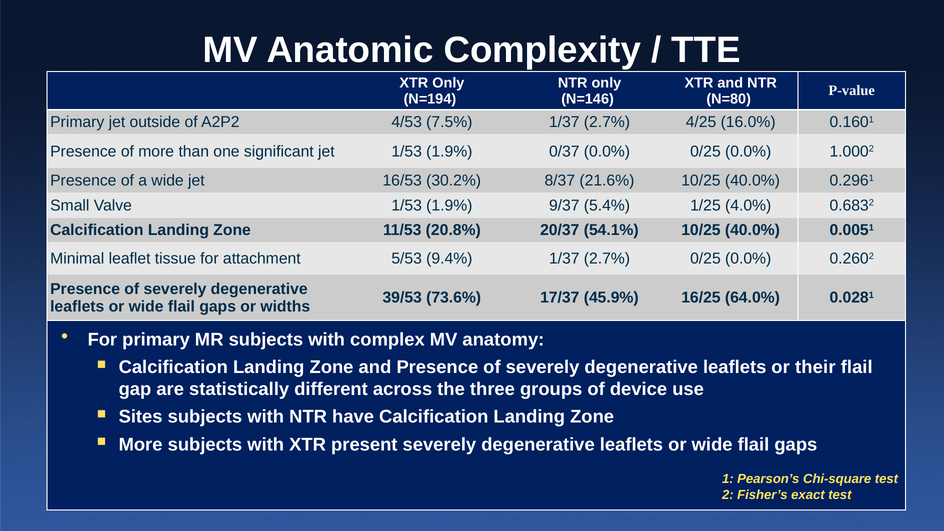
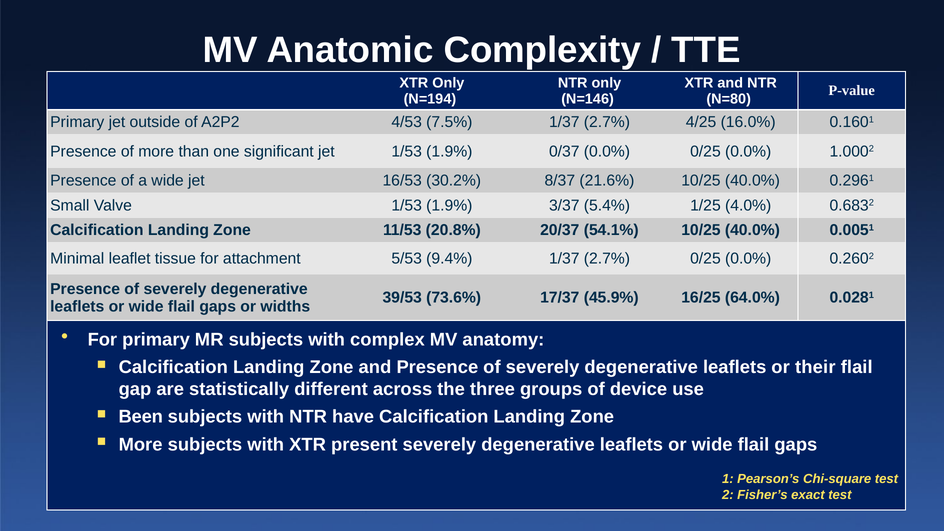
9/37: 9/37 -> 3/37 (564, 205)
Sites: Sites -> Been (141, 417)
